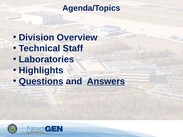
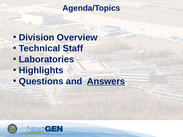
Questions underline: present -> none (41, 81)
